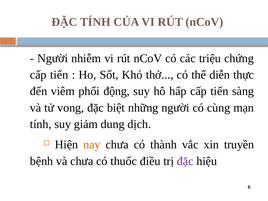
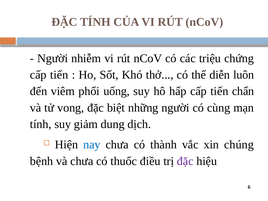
thực: thực -> luôn (244, 75)
động: động -> uống (117, 91)
sàng: sàng -> chẩn (243, 91)
nay colour: orange -> blue (92, 145)
truyền: truyền -> chúng (239, 145)
